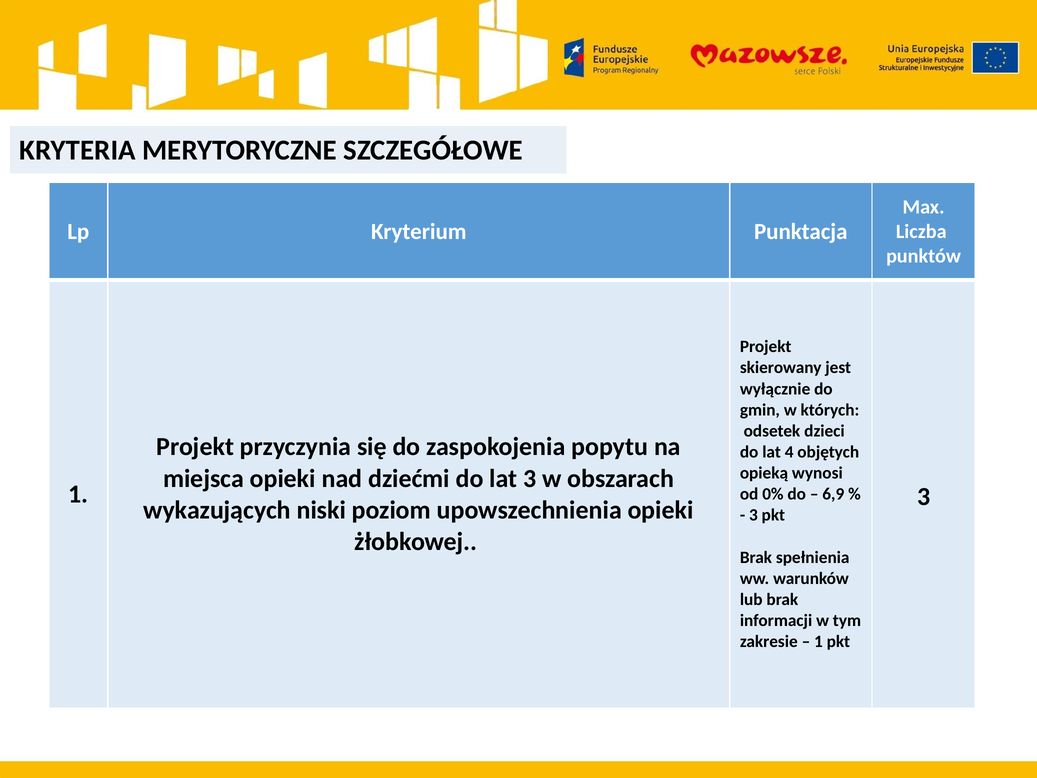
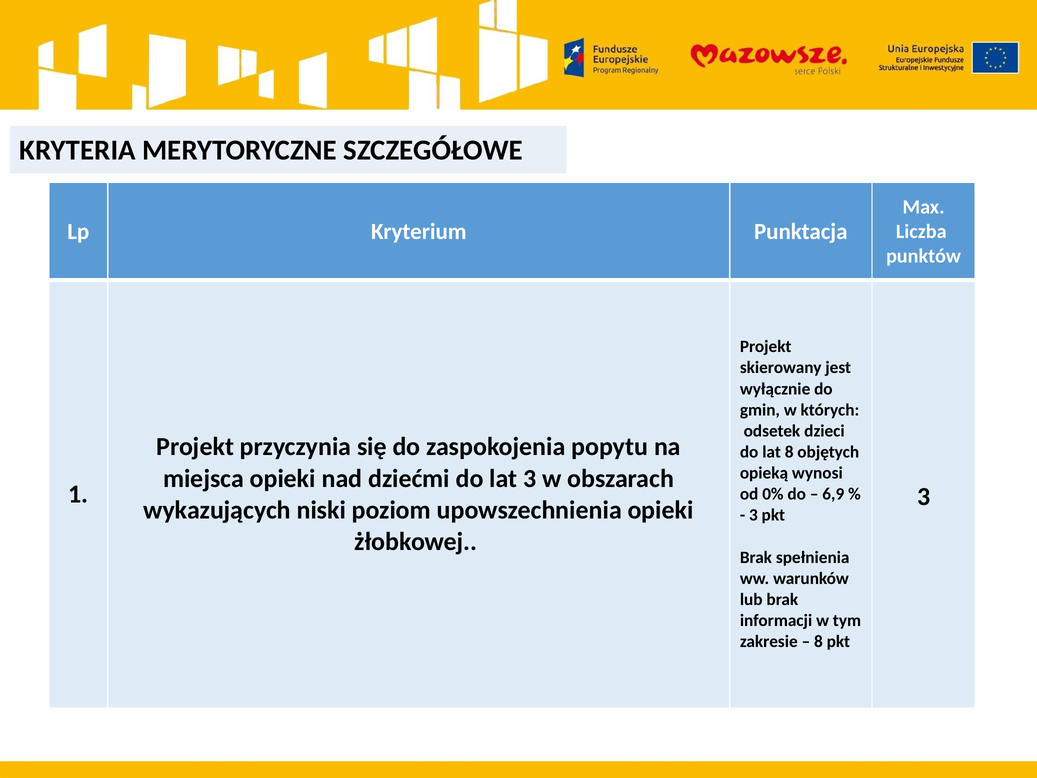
lat 4: 4 -> 8 (789, 452)
1: 1 -> 8 (818, 642)
